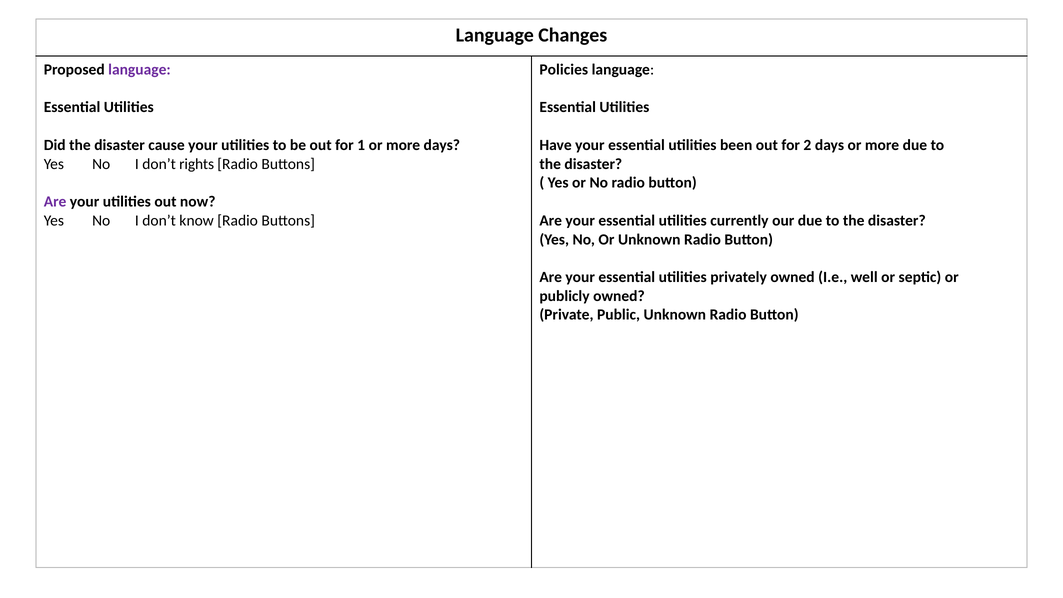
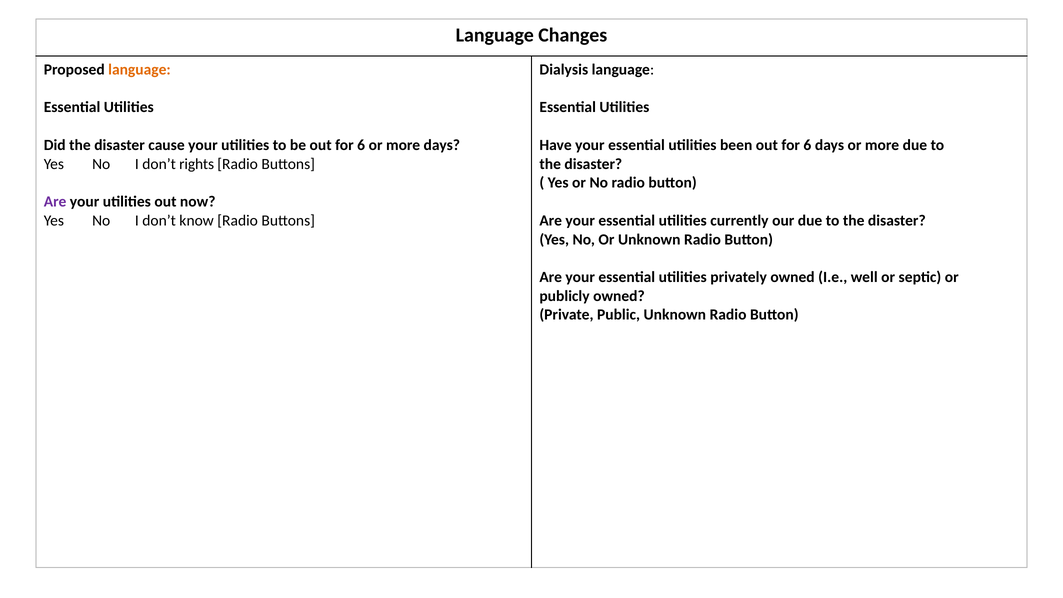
language colour: purple -> orange (139, 70)
Policies: Policies -> Dialysis (564, 70)
be out for 1: 1 -> 6 (361, 145)
been out for 2: 2 -> 6 (807, 145)
